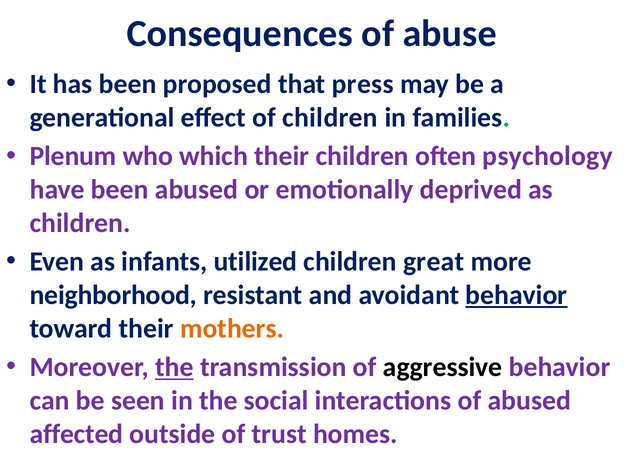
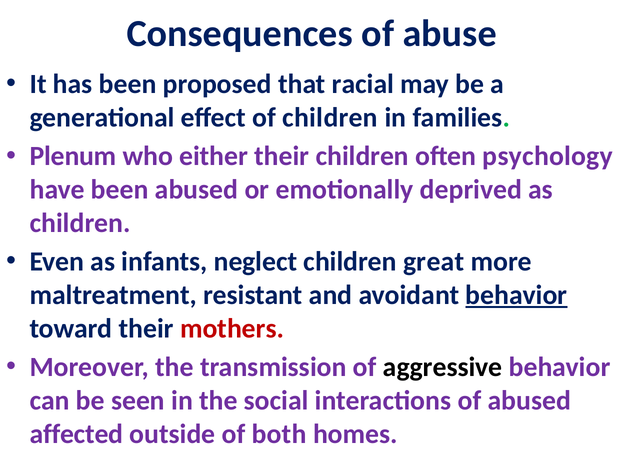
press: press -> racial (363, 84)
which: which -> either (214, 156)
utilized: utilized -> neglect (255, 262)
neighborhood: neighborhood -> maltreatment (113, 295)
mothers colour: orange -> red (232, 328)
the underline: present -> none (174, 367)
trust: trust -> both (279, 434)
